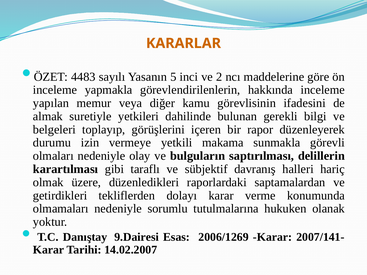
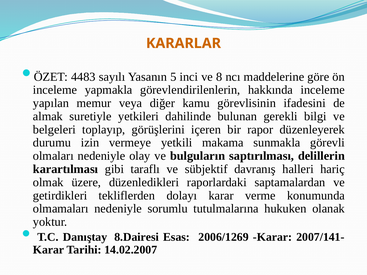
2: 2 -> 8 (219, 77)
9.Dairesi: 9.Dairesi -> 8.Dairesi (137, 237)
